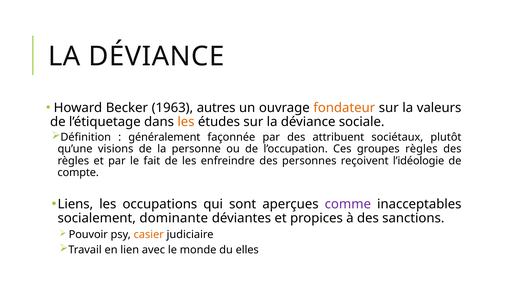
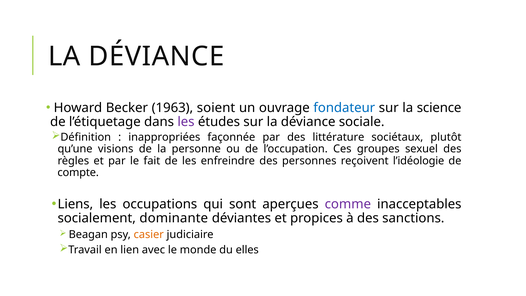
autres: autres -> soient (216, 108)
fondateur colour: orange -> blue (344, 108)
valeurs: valeurs -> science (439, 108)
les colour: orange -> purple (186, 122)
généralement: généralement -> inappropriées (164, 137)
attribuent: attribuent -> littérature (338, 137)
groupes règles: règles -> sexuel (421, 149)
Pouvoir: Pouvoir -> Beagan (88, 234)
